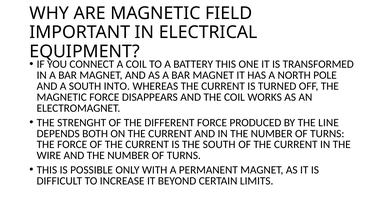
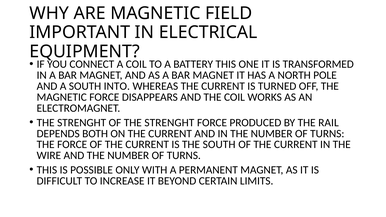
OF THE DIFFERENT: DIFFERENT -> STRENGHT (169, 123)
LINE: LINE -> RAIL (329, 123)
